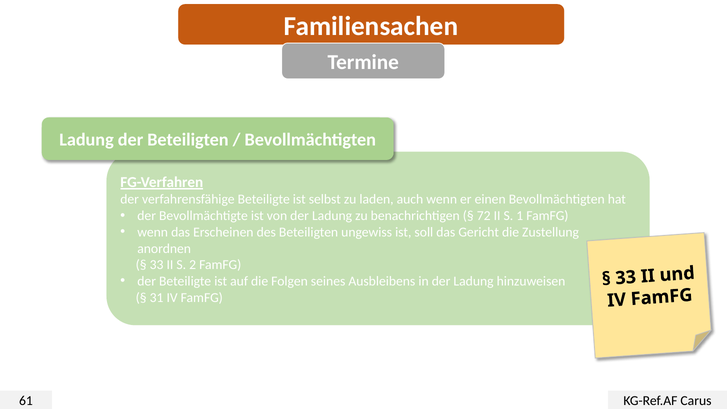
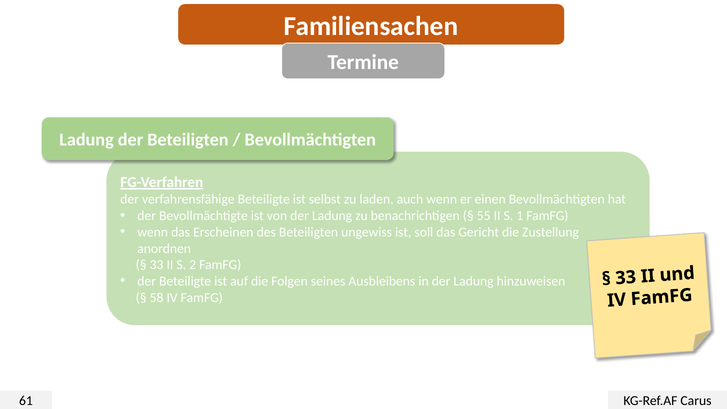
72: 72 -> 55 (484, 216)
31: 31 -> 58 (157, 298)
